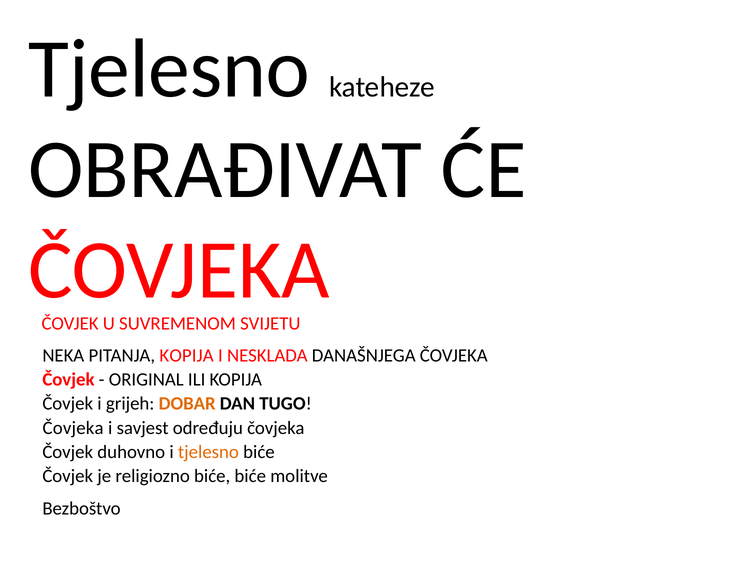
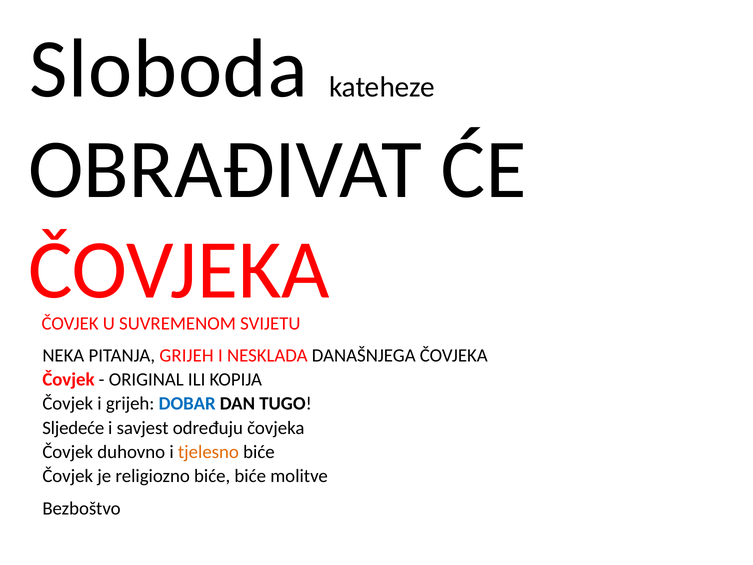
Tjelesno: Tjelesno -> Sloboda (168, 69)
PITANJA KOPIJA: KOPIJA -> GRIJEH (187, 355)
DOBAR colour: orange -> blue (187, 404)
Čovjeka: Čovjeka -> Sljedeće (73, 428)
